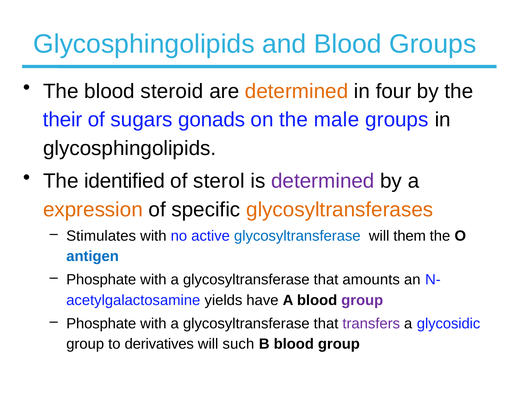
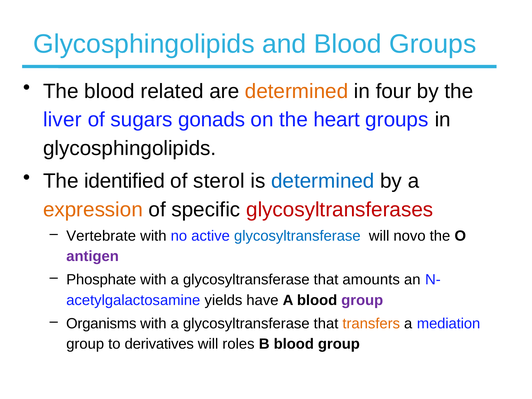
steroid: steroid -> related (172, 91)
their: their -> liver (62, 120)
male: male -> heart (337, 120)
determined colour: purple -> blue (323, 181)
glycosyltransferases colour: orange -> red (340, 210)
Stimulates: Stimulates -> Vertebrate (101, 236)
them: them -> novo (410, 236)
antigen colour: blue -> purple (93, 256)
Phosphate: Phosphate -> Organisms (101, 324)
transfers colour: purple -> orange (371, 324)
glycosidic: glycosidic -> mediation (449, 324)
such: such -> roles (238, 344)
